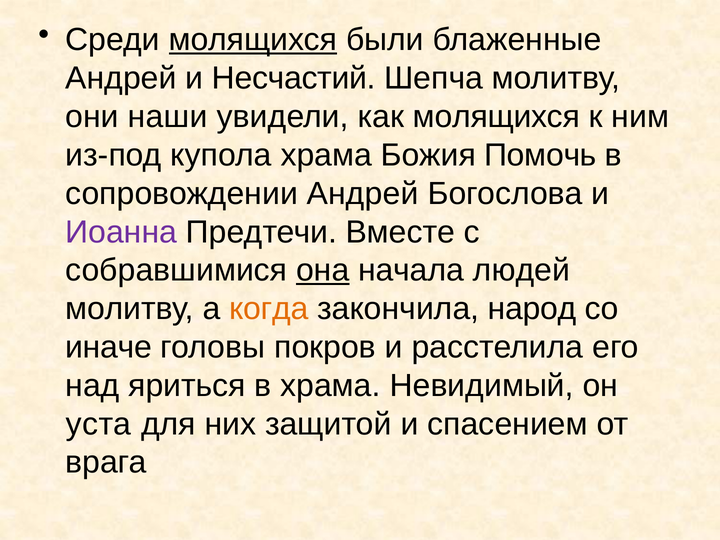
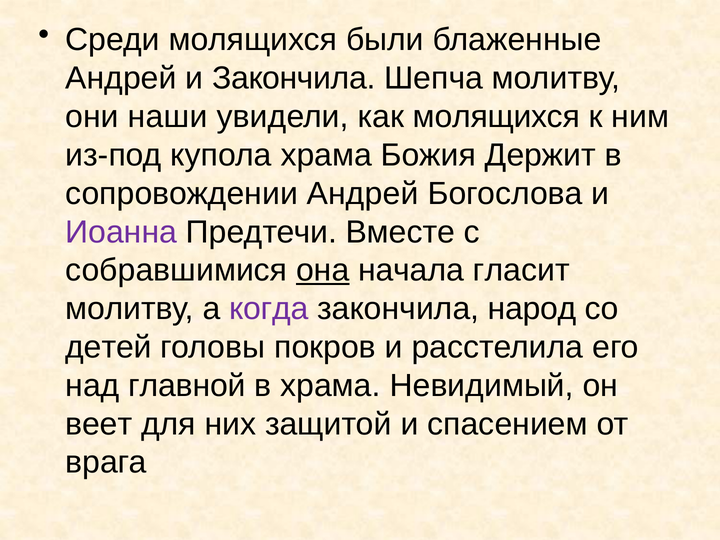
молящихся underline: present -> none (253, 40)
и Несчастий: Несчастий -> Закончила (294, 78)
Помочь: Помочь -> Держит (540, 155)
людей: людей -> гласит (521, 270)
когда colour: orange -> purple (269, 309)
иначе: иначе -> детей (108, 347)
яриться: яриться -> главной (187, 386)
уста: уста -> веет (99, 424)
